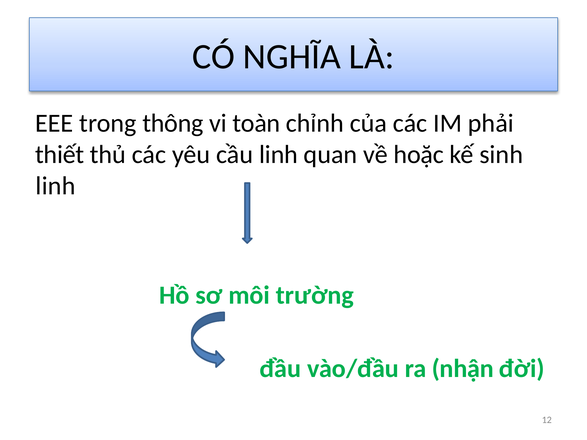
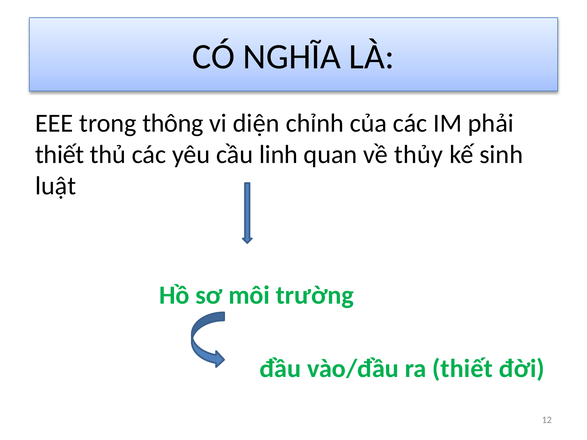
toàn: toàn -> diện (256, 123)
hoặc: hoặc -> thủy (418, 155)
linh: linh -> luật (56, 186)
ra nhận: nhận -> thiết (463, 369)
